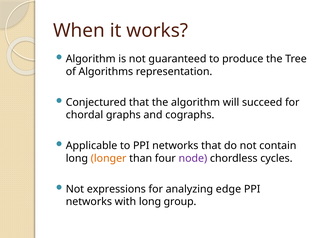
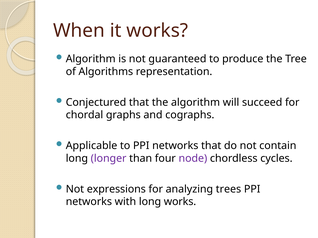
longer colour: orange -> purple (109, 159)
edge: edge -> trees (228, 189)
long group: group -> works (180, 202)
